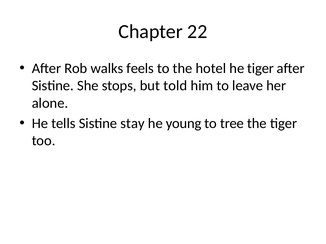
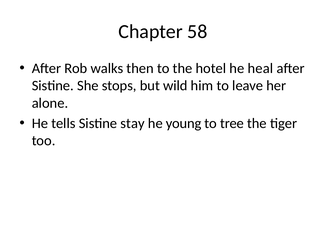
22: 22 -> 58 (197, 32)
feels: feels -> then (140, 68)
he tiger: tiger -> heal (260, 68)
told: told -> wild (175, 86)
